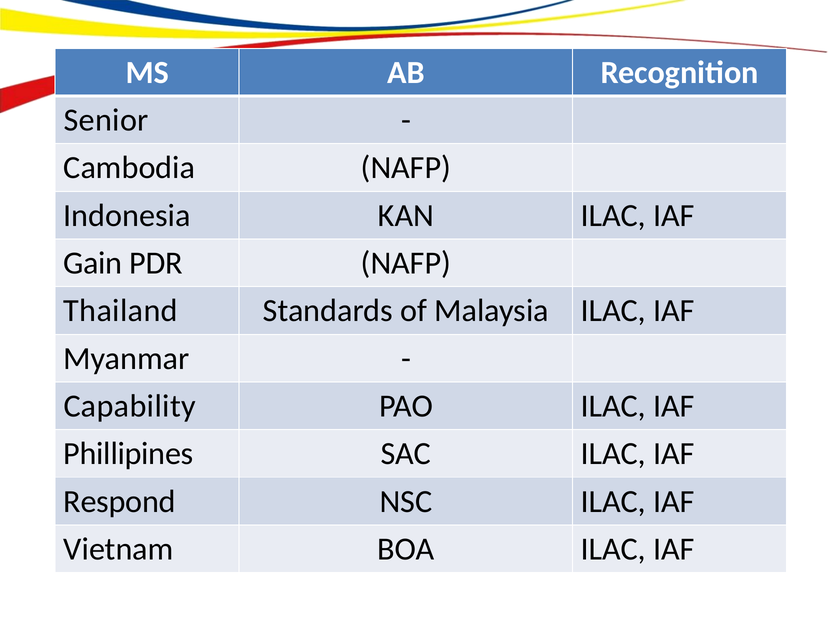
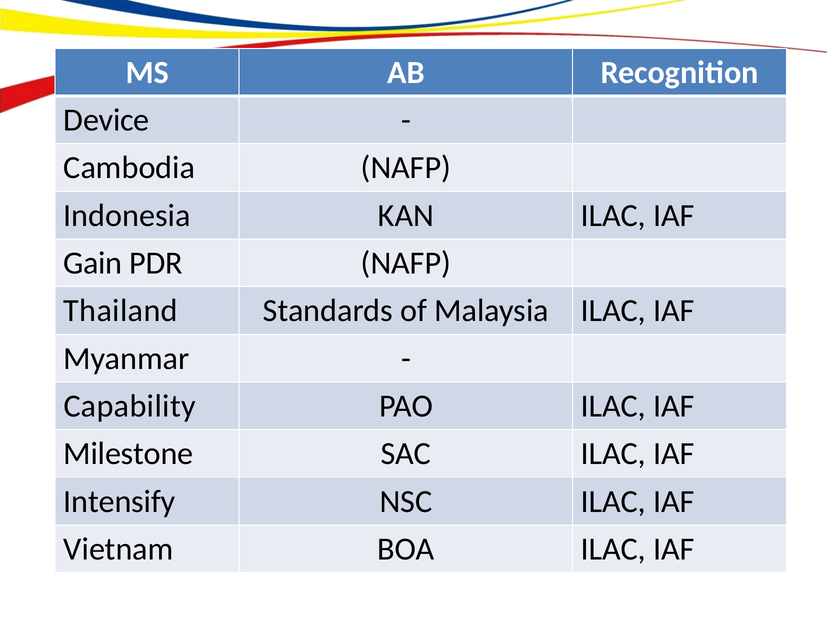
Senior: Senior -> Device (106, 120)
Phillipines: Phillipines -> Milestone (128, 454)
Respond: Respond -> Intensify (119, 501)
